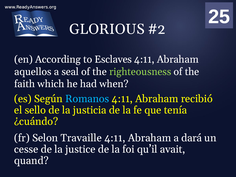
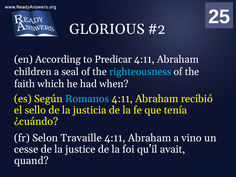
Esclaves: Esclaves -> Predicar (113, 59)
aquellos: aquellos -> children (33, 72)
righteousness colour: light green -> light blue (140, 72)
dará: dará -> vino (192, 138)
